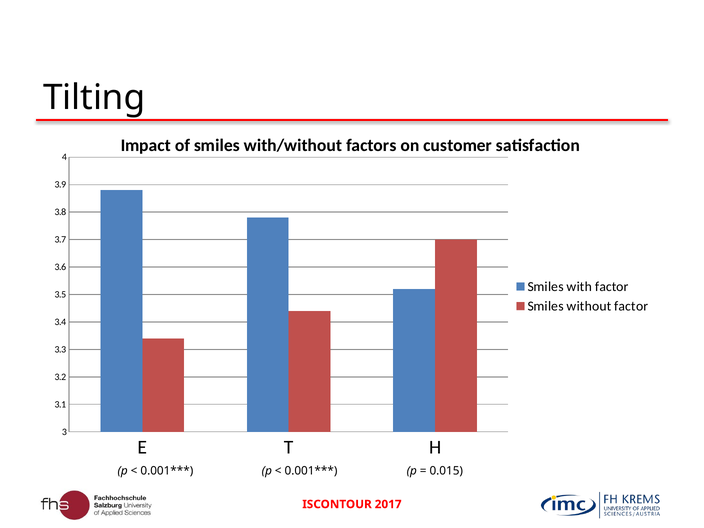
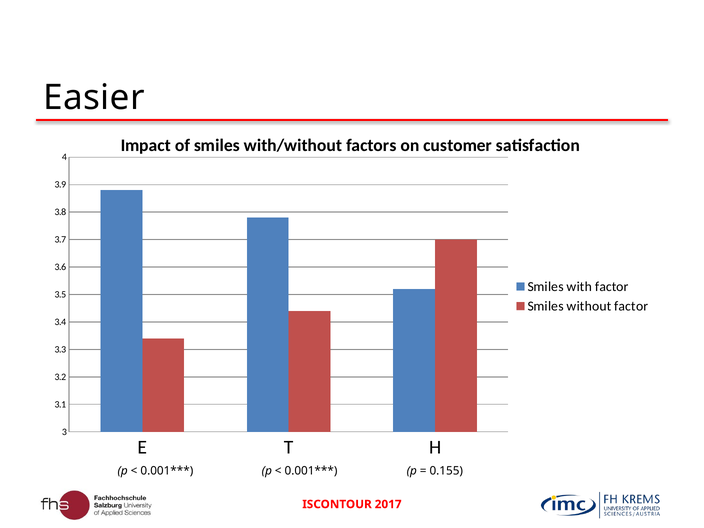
Tilting: Tilting -> Easier (94, 98)
0.015: 0.015 -> 0.155 (446, 471)
